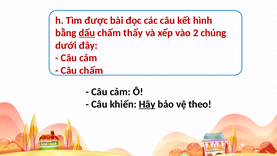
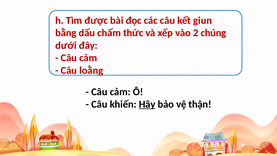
hình: hình -> giun (203, 20)
dấu underline: present -> none (87, 33)
thấy: thấy -> thức (133, 33)
Câu chấm: chấm -> loằng (91, 70)
theo: theo -> thận (200, 104)
